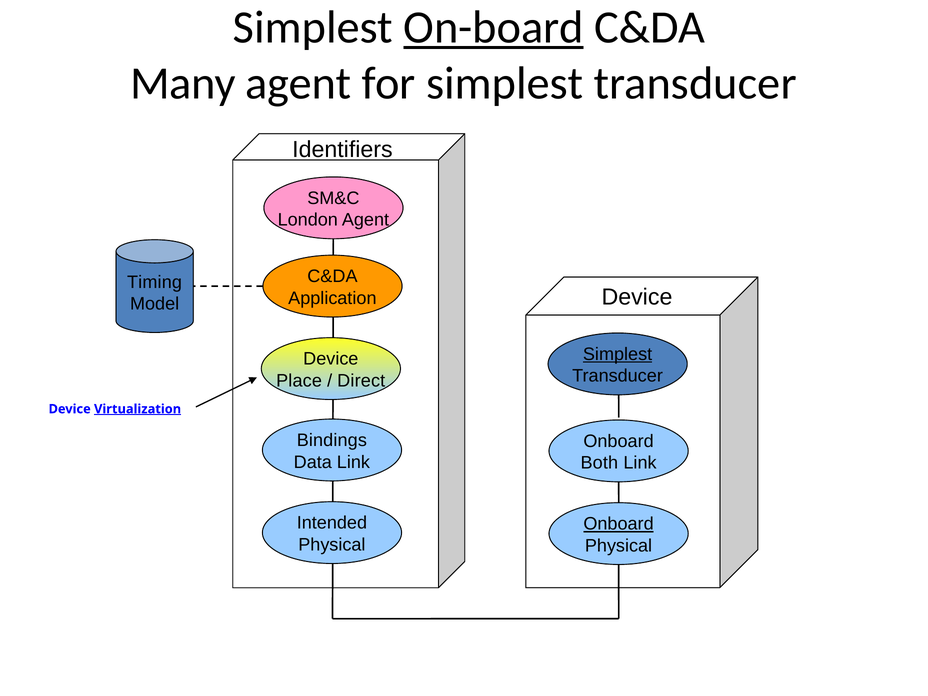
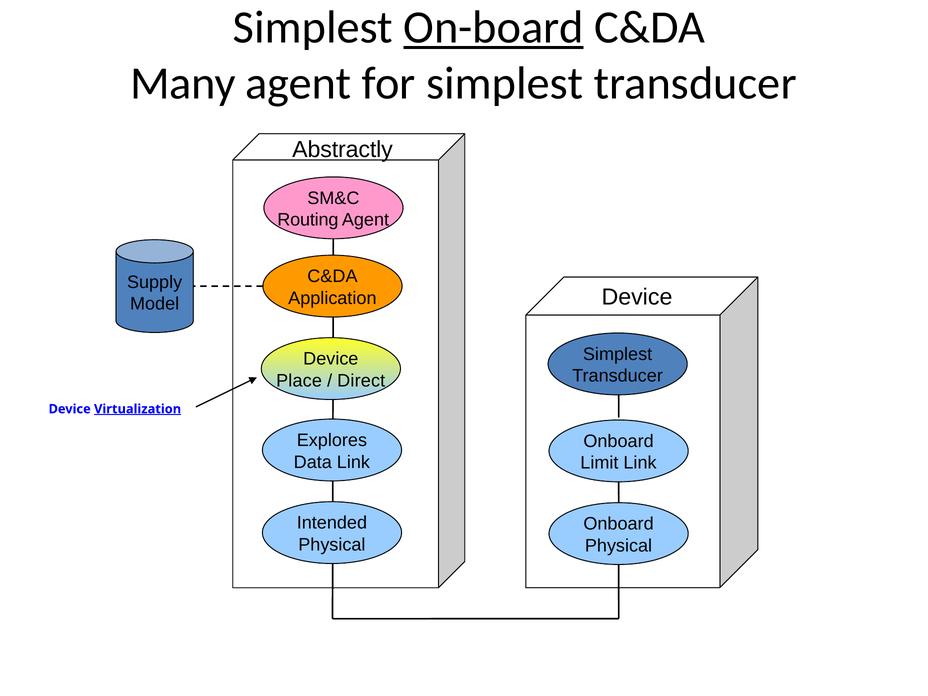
Identifiers: Identifiers -> Abstractly (343, 150)
London: London -> Routing (308, 220)
Timing: Timing -> Supply (155, 282)
Simplest underline: present -> none (618, 354)
Bindings: Bindings -> Explores (332, 440)
Both: Both -> Limit (599, 463)
Onboard underline: present -> none (619, 524)
